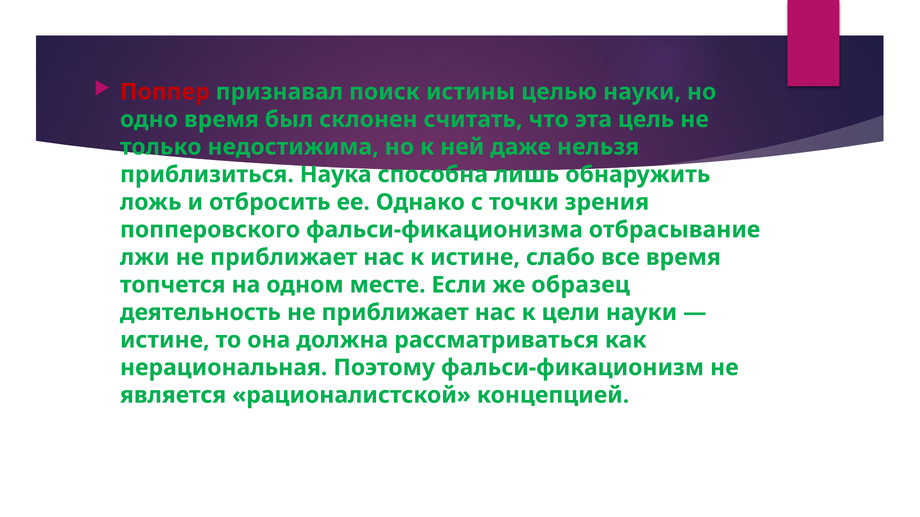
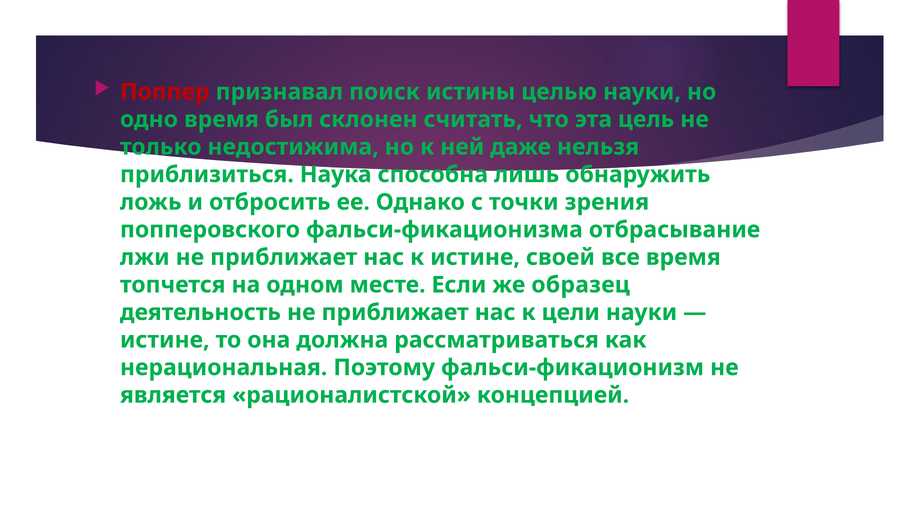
слабо: слабо -> своей (560, 258)
